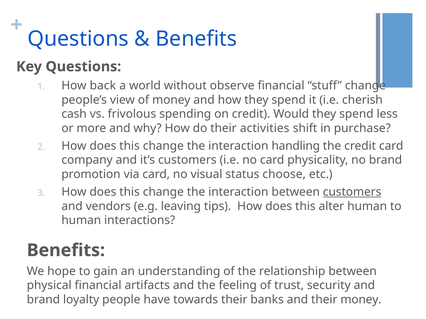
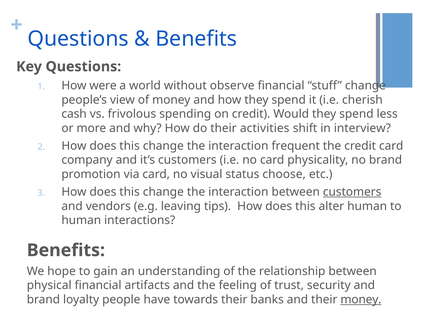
back: back -> were (103, 86)
purchase: purchase -> interview (362, 128)
handling: handling -> frequent (296, 146)
money underline: none -> present (361, 300)
